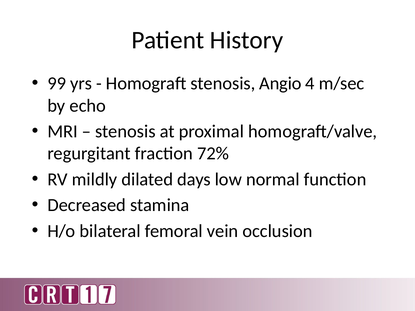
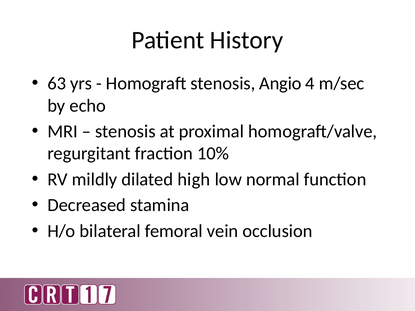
99: 99 -> 63 (57, 84)
72%: 72% -> 10% (213, 154)
days: days -> high (194, 180)
